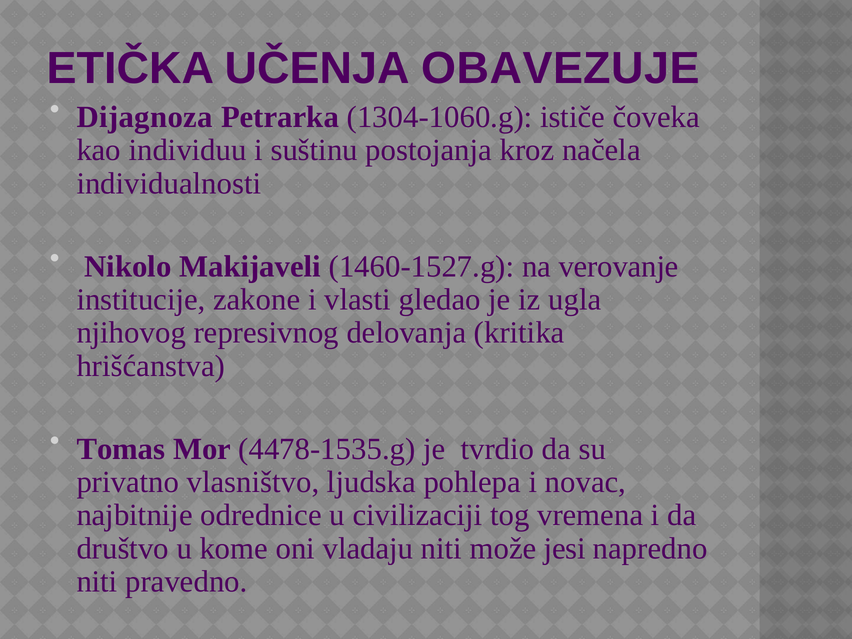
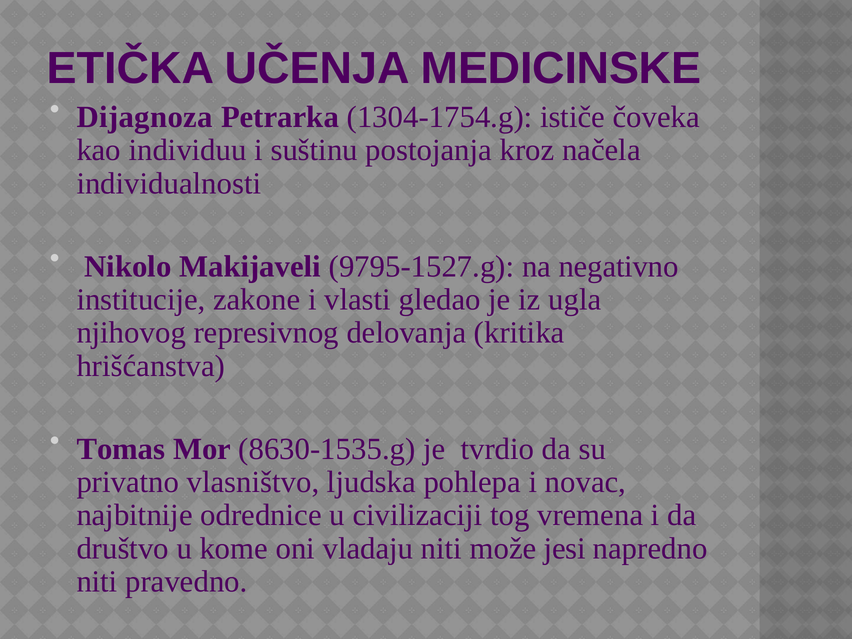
OBAVEZUJE: OBAVEZUJE -> MEDICINSKE (561, 68)
1304-1060.g: 1304-1060.g -> 1304-1754.g (440, 117)
1460-1527.g: 1460-1527.g -> 9795-1527.g (421, 266)
verovanje: verovanje -> negativno (619, 266)
4478-1535.g: 4478-1535.g -> 8630-1535.g (327, 449)
